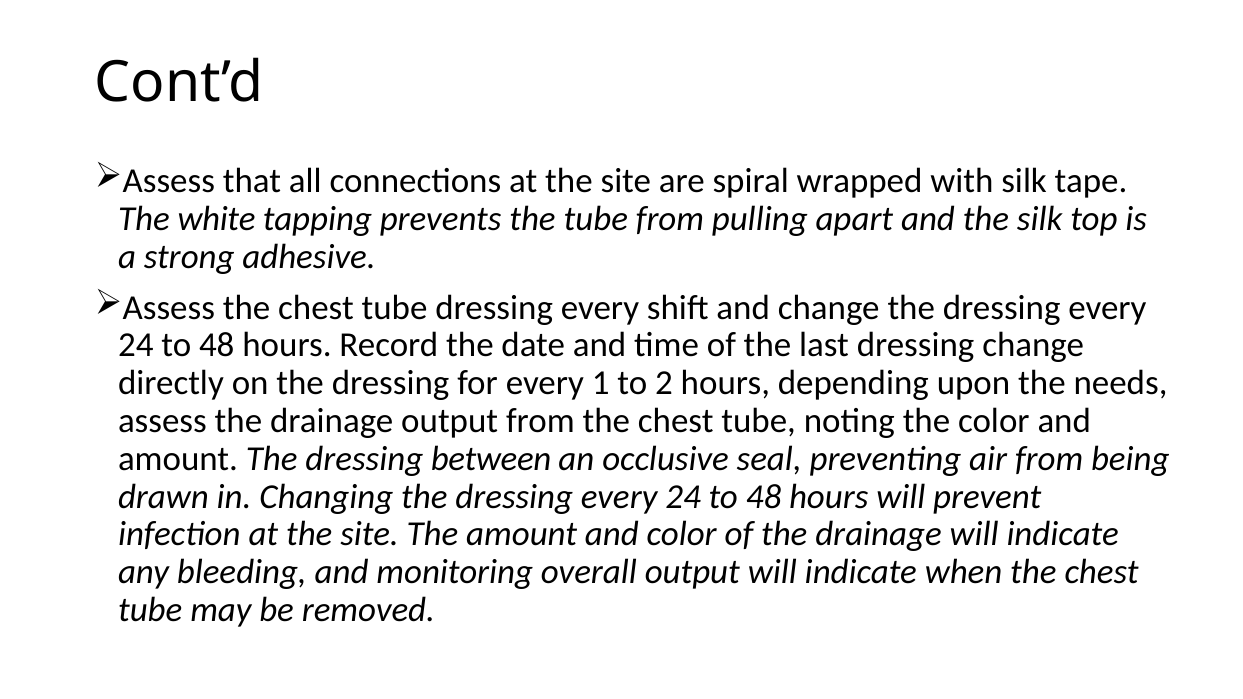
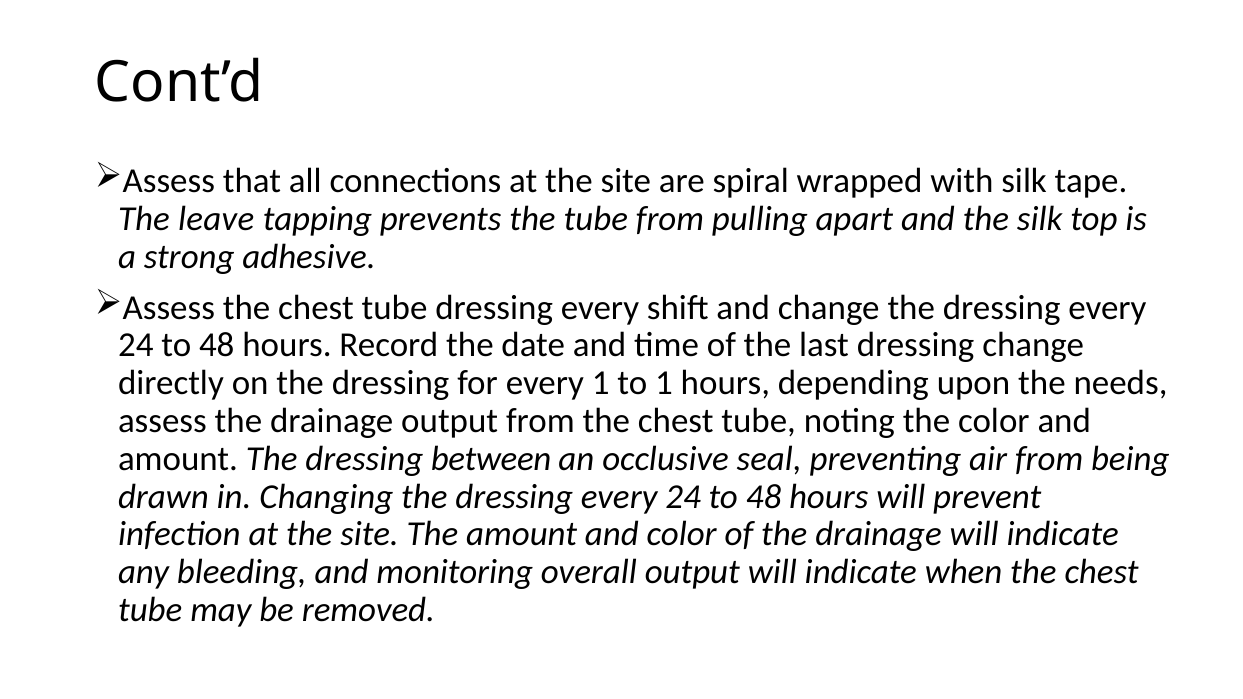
white: white -> leave (216, 219)
to 2: 2 -> 1 (664, 383)
